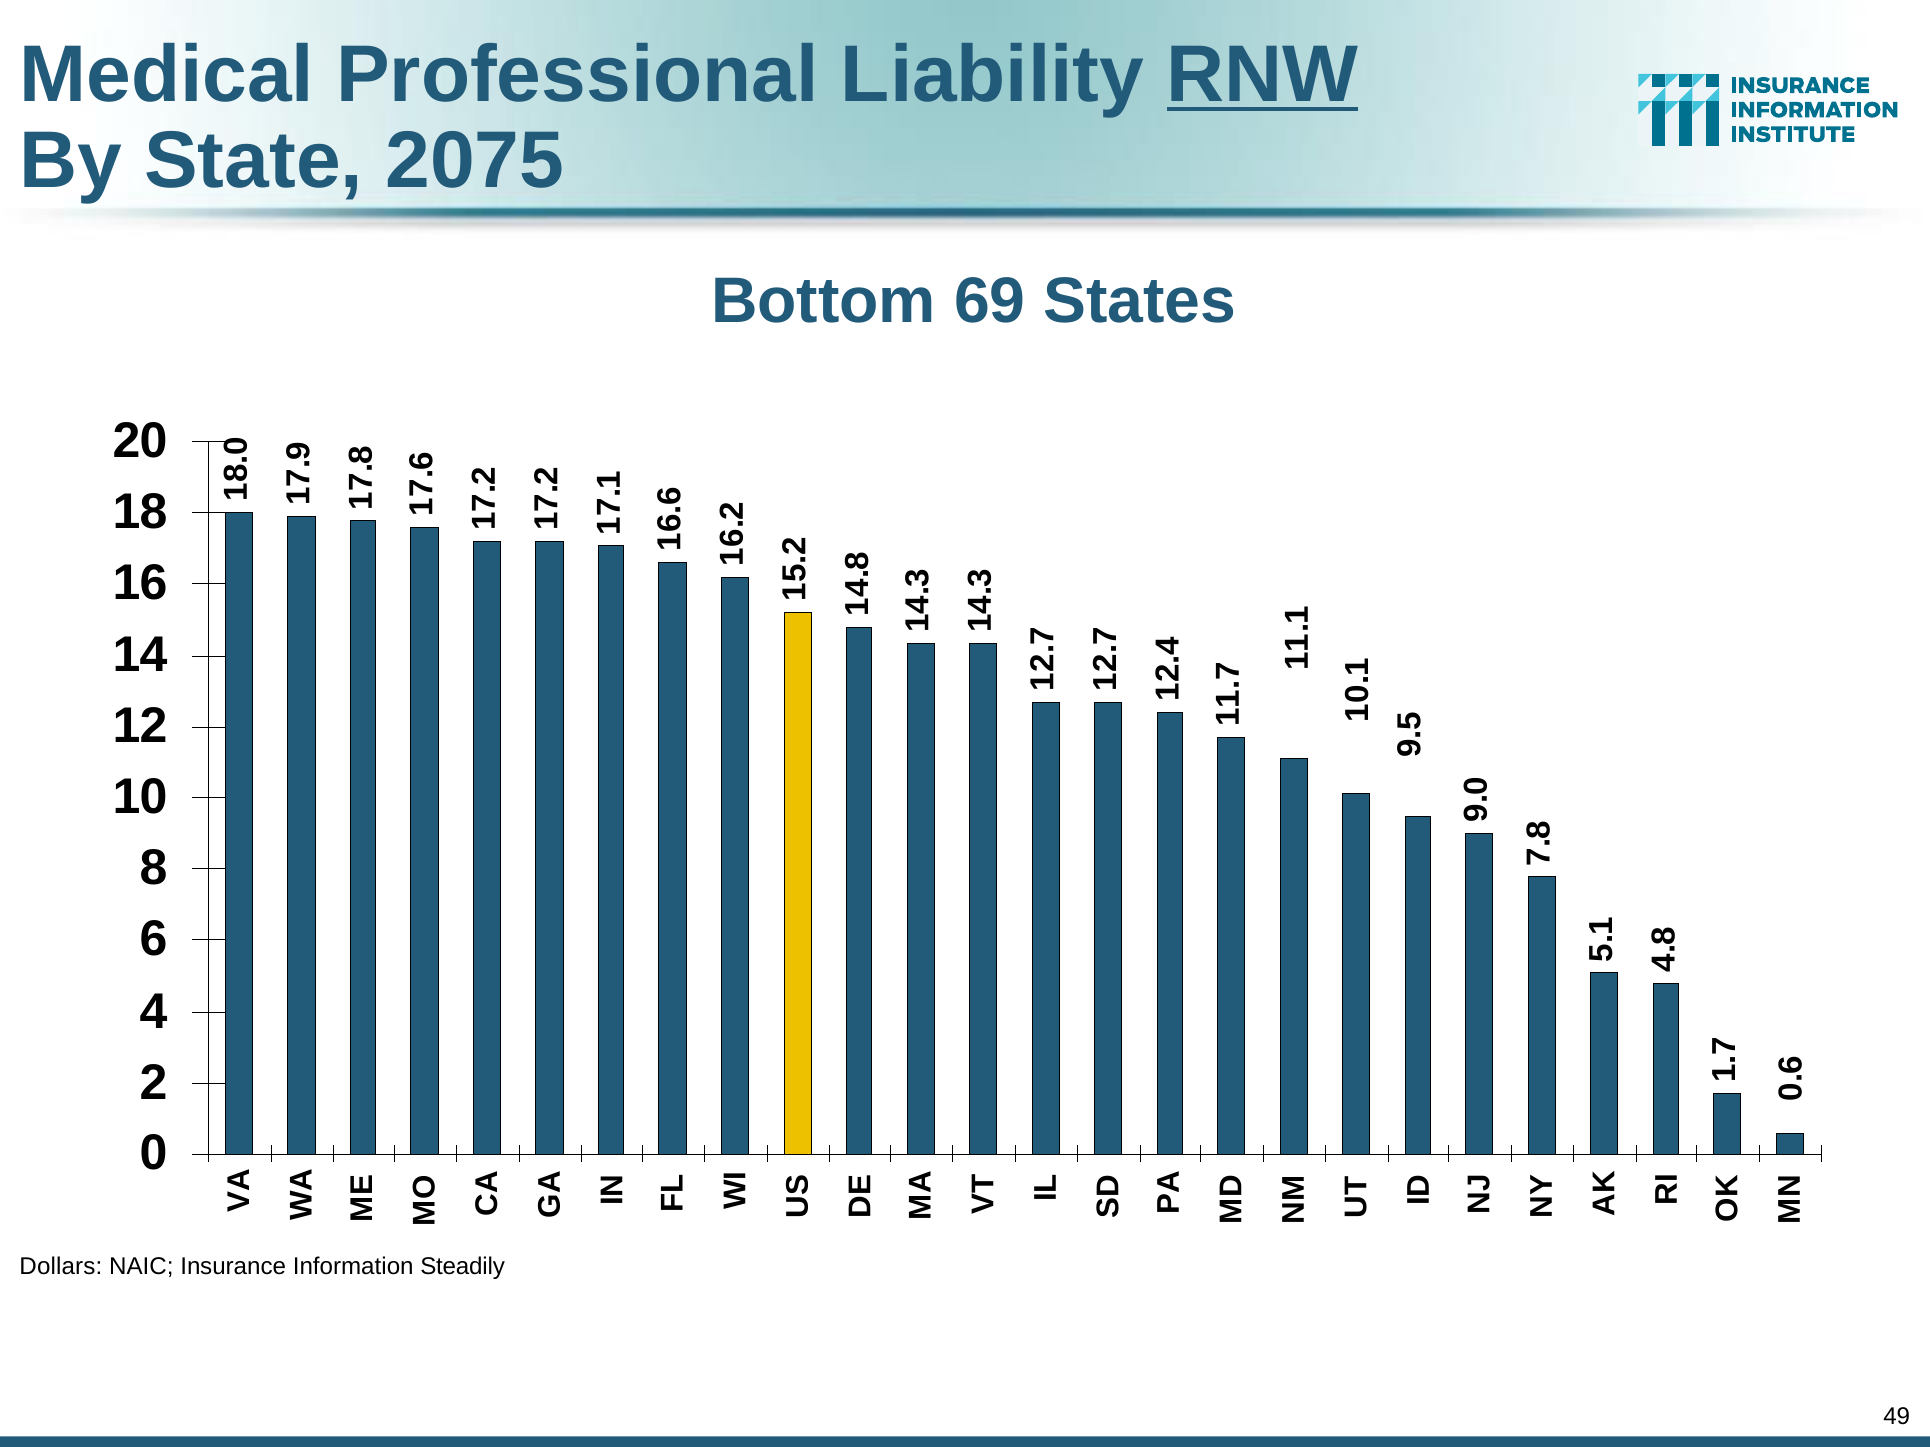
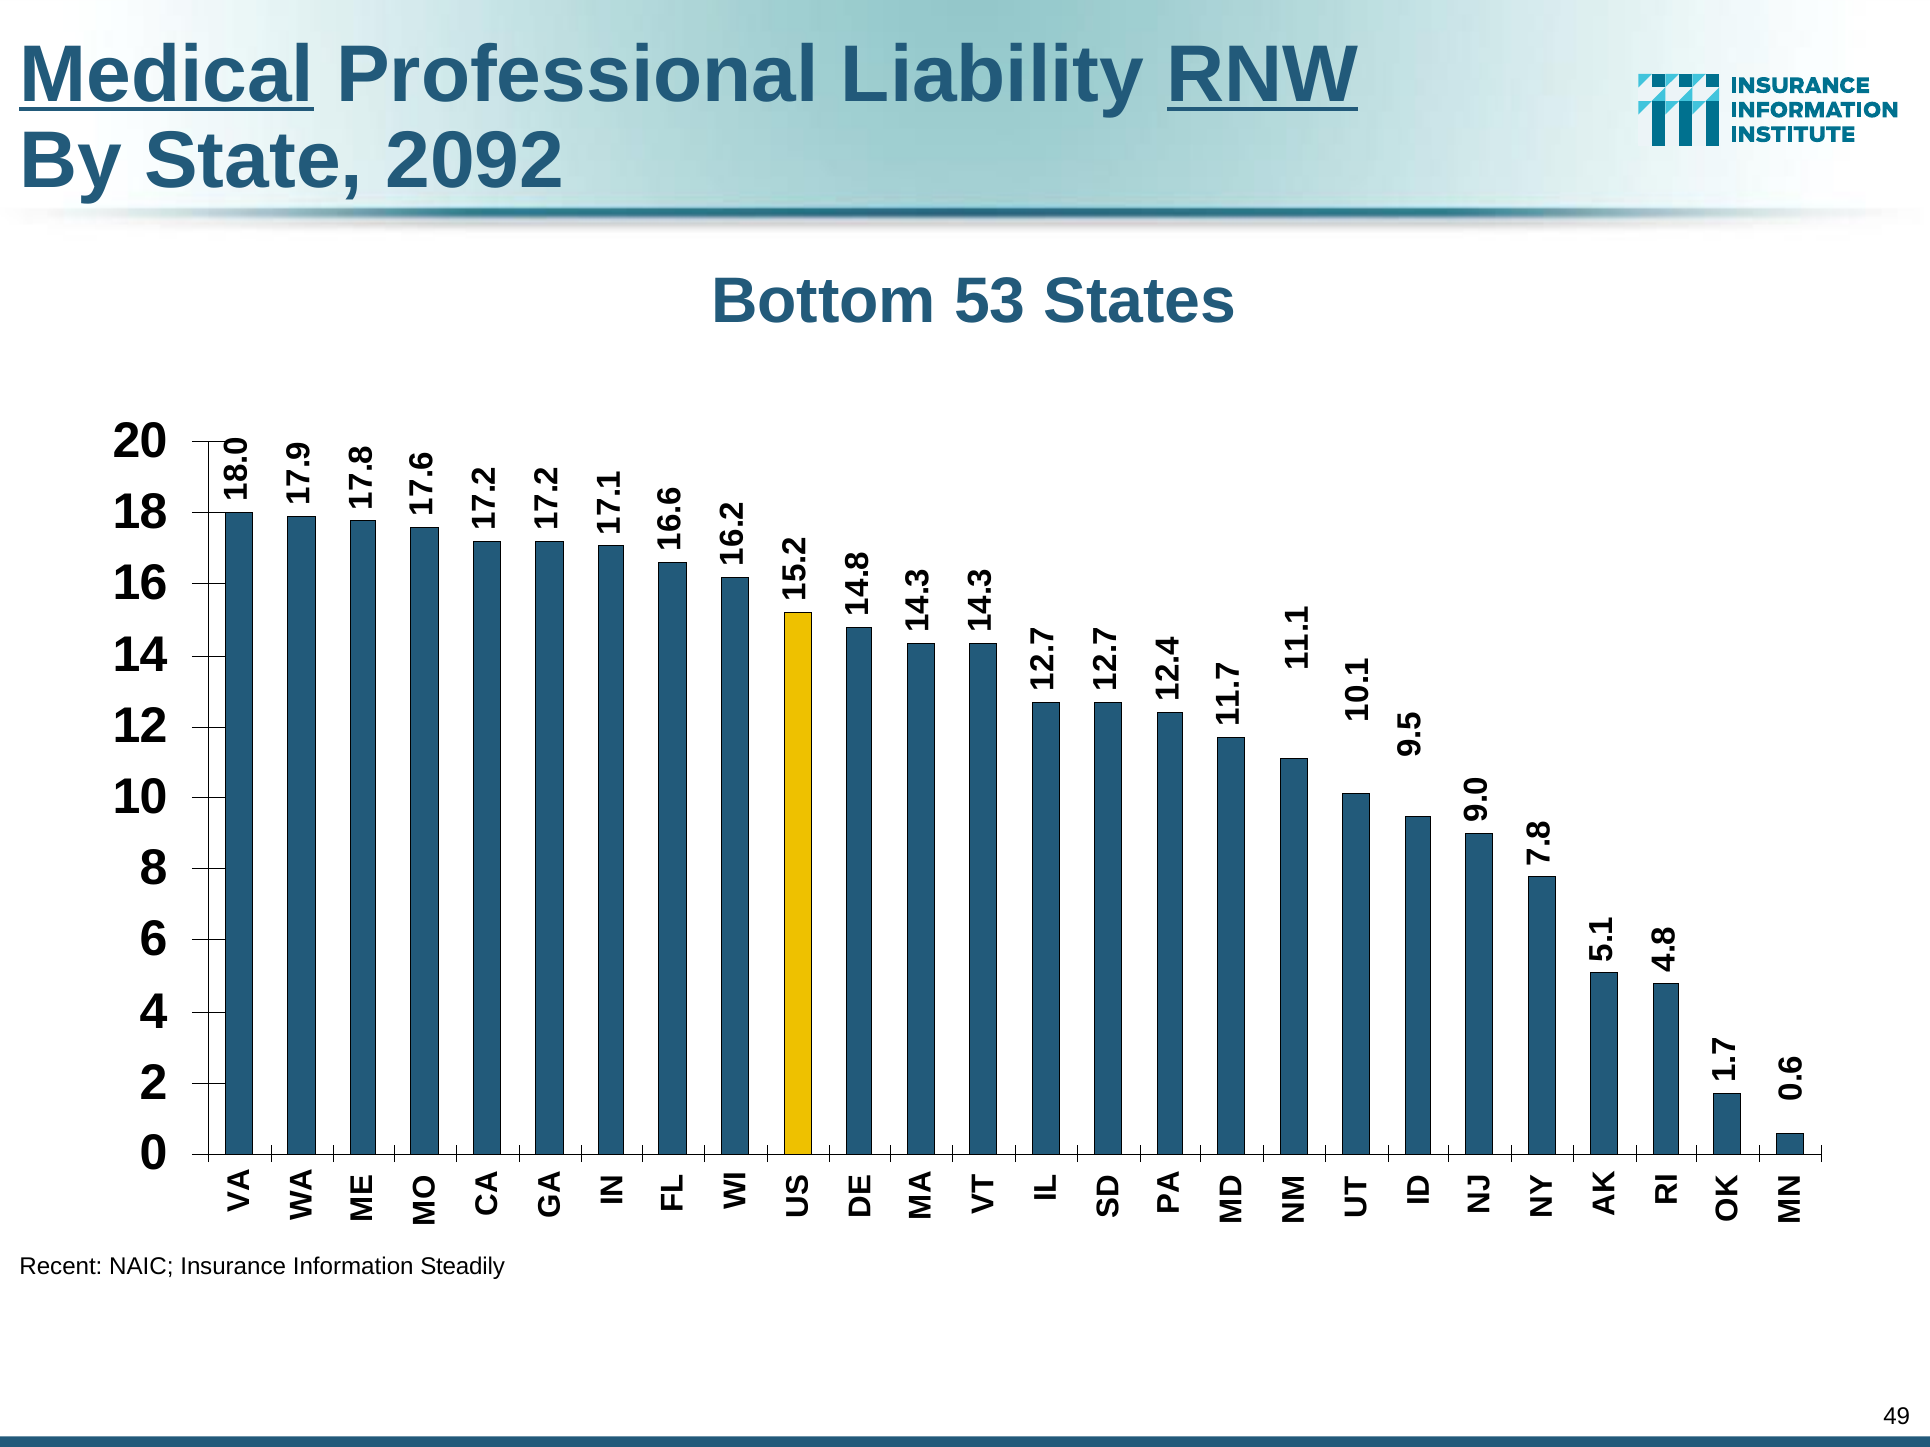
Medical underline: none -> present (167, 75)
2075: 2075 -> 2092 (475, 161)
69: 69 -> 53 (990, 302)
Dollars: Dollars -> Recent (61, 1267)
